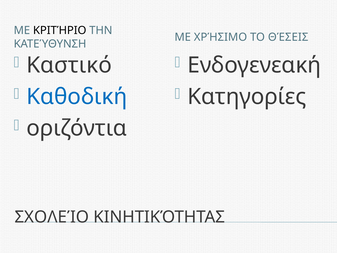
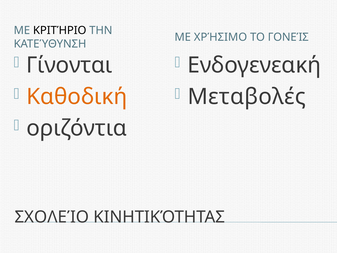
ΘΈΣΕΙΣ: ΘΈΣΕΙΣ -> ΓΟΝΕΊΣ (288, 37)
Καστικό: Καστικό -> Γίνονται (69, 65)
Καθοδική colour: blue -> orange (77, 97)
Κατηγορίες: Κατηγορίες -> Μεταβολές (247, 97)
